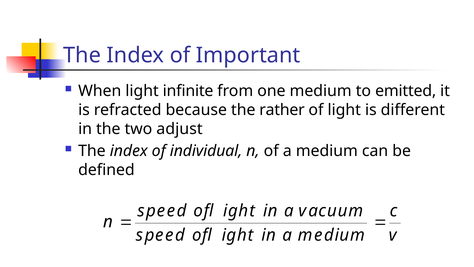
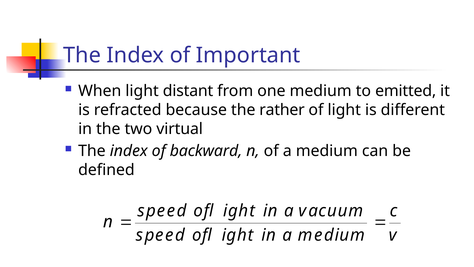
infinite: infinite -> distant (188, 91)
adjust: adjust -> virtual (180, 129)
individual: individual -> backward (206, 151)
